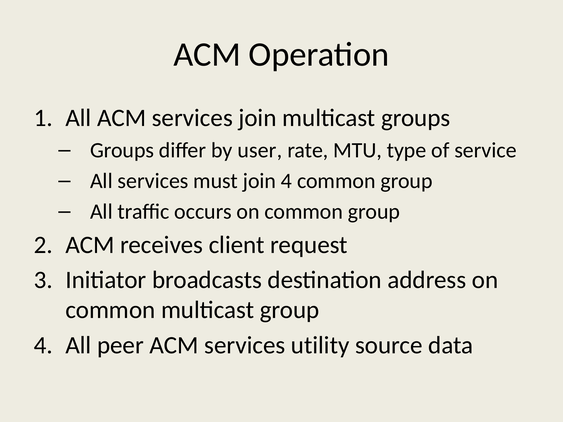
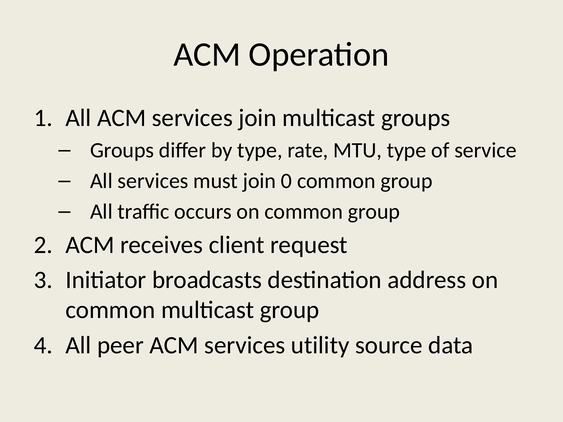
by user: user -> type (260, 150)
join 4: 4 -> 0 (287, 181)
